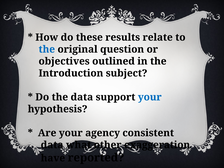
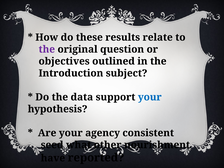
the colour: blue -> purple (47, 49)
data: data -> seed (52, 145)
exaggeration: exaggeration -> nourishment (157, 145)
